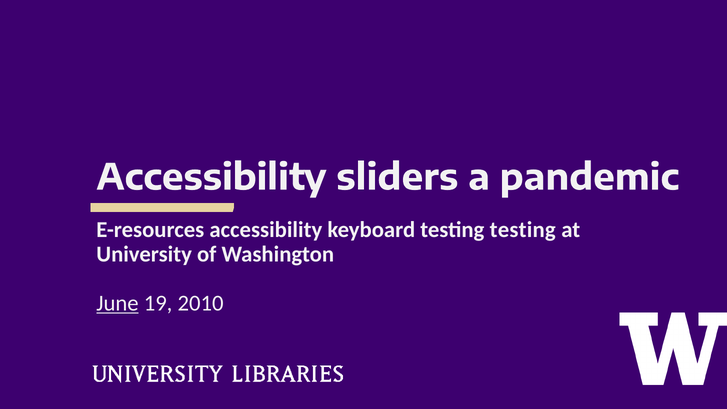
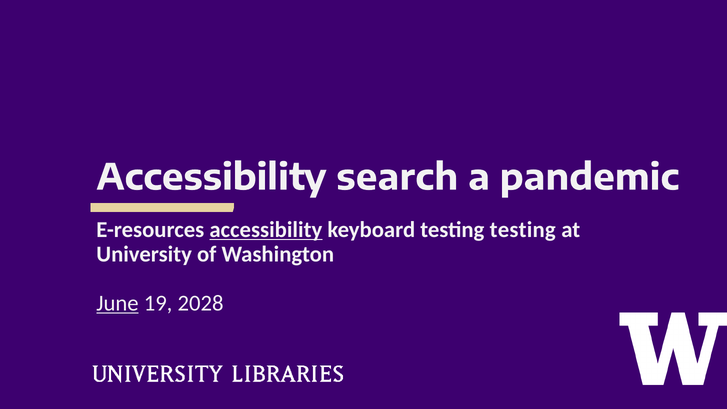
sliders: sliders -> search (397, 178)
accessibility underline: none -> present (266, 230)
2010: 2010 -> 2028 (201, 303)
